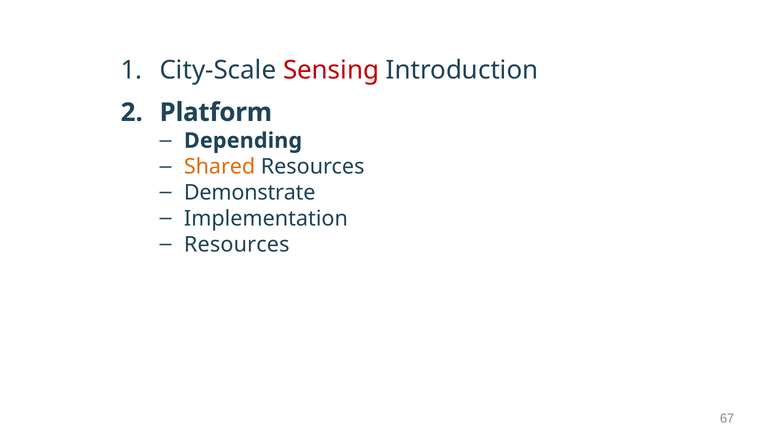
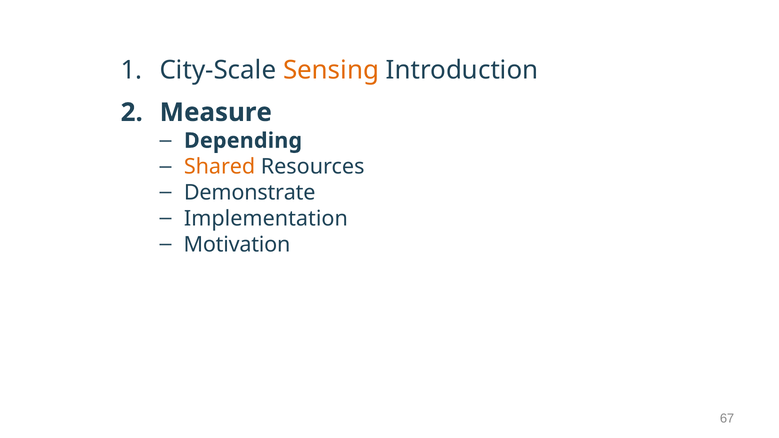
Sensing colour: red -> orange (331, 70)
Platform: Platform -> Measure (216, 112)
Resources: Resources -> Motivation (237, 244)
